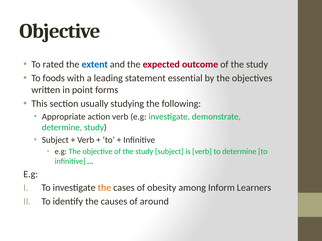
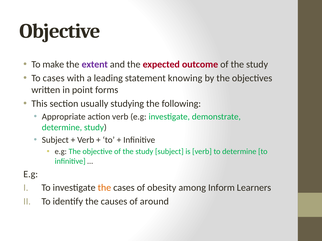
rated: rated -> make (53, 65)
extent colour: blue -> purple (95, 65)
To foods: foods -> cases (54, 78)
essential: essential -> knowing (185, 78)
